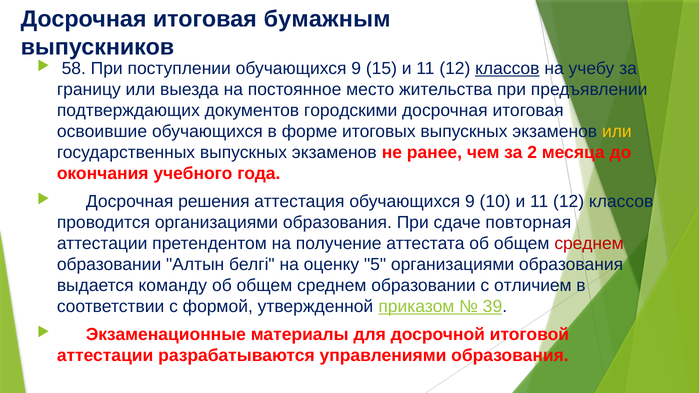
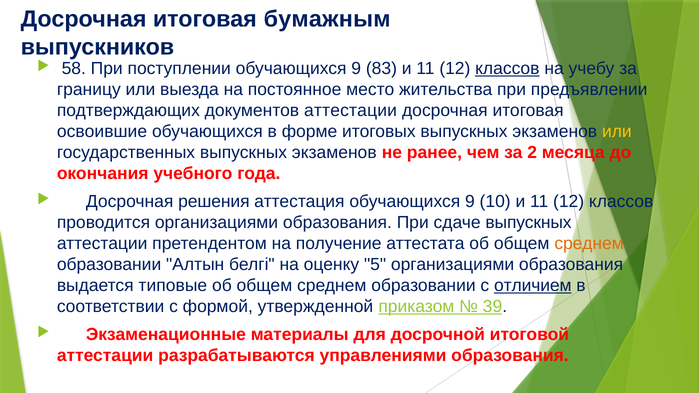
15: 15 -> 83 (381, 69)
документов городскими: городскими -> аттестации (350, 111)
сдаче повторная: повторная -> выпускных (529, 223)
среднем colour: red -> orange (589, 244)
команду: команду -> типовые (173, 286)
отличием underline: none -> present (533, 286)
